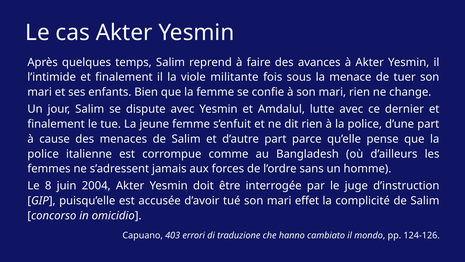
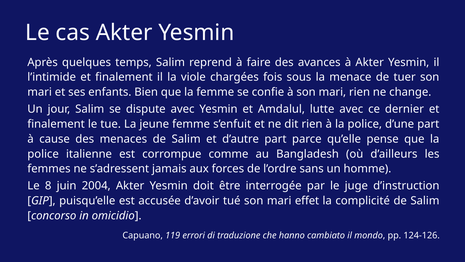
militante: militante -> chargées (234, 77)
403: 403 -> 119 (173, 235)
